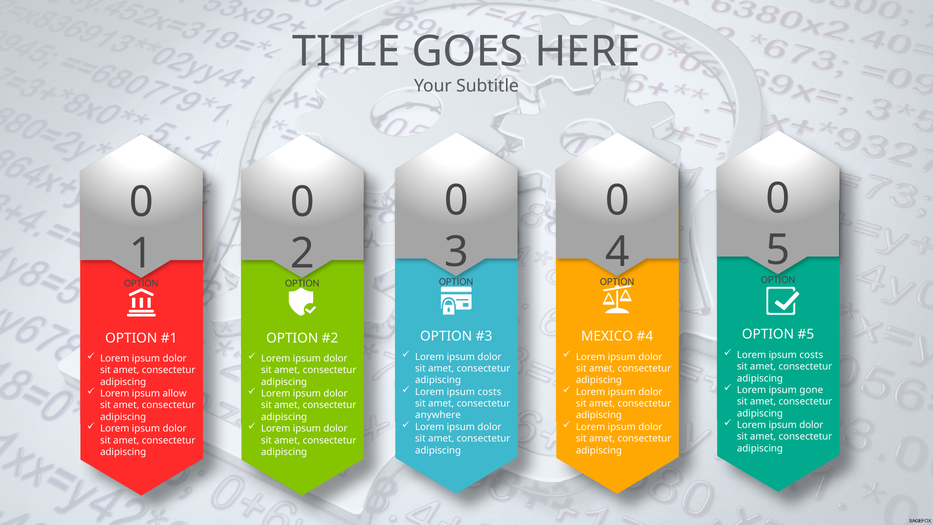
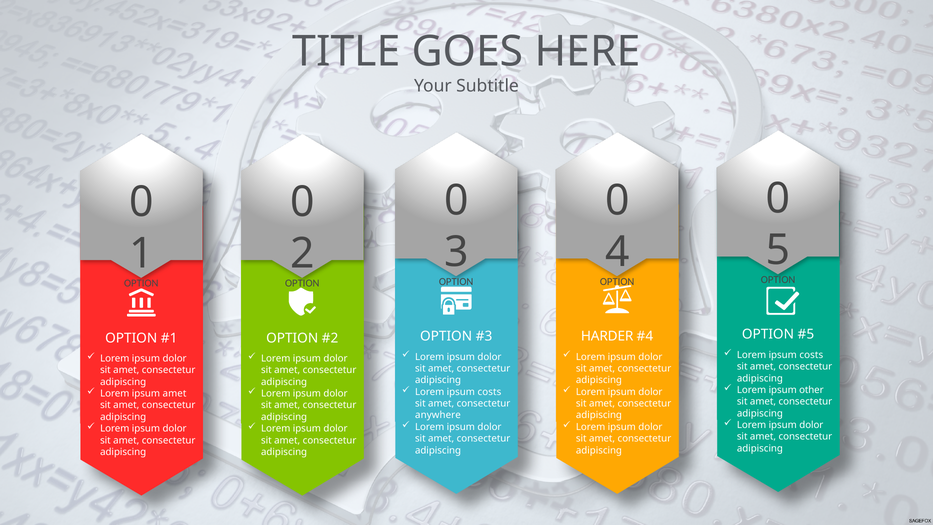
MEXICO: MEXICO -> HARDER (607, 336)
gone: gone -> other (811, 390)
ipsum allow: allow -> amet (175, 393)
